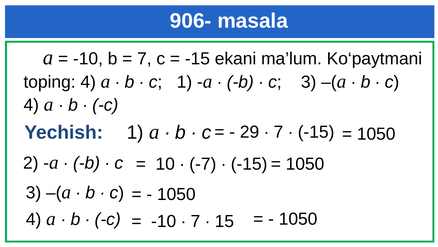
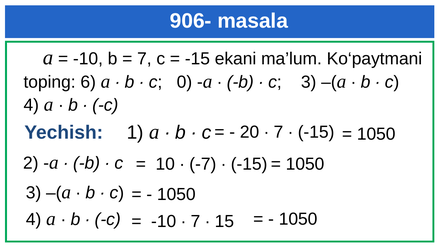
toping 4: 4 -> 6 (88, 82)
c 1: 1 -> 0 (184, 82)
29: 29 -> 20 (250, 132)
